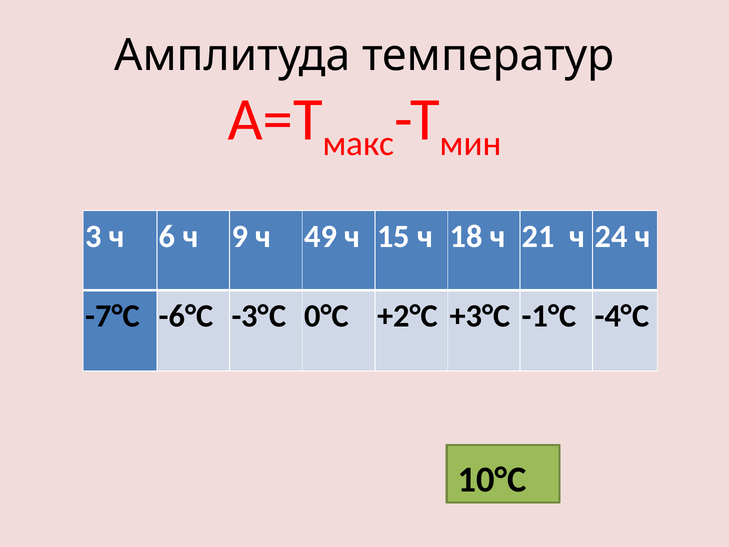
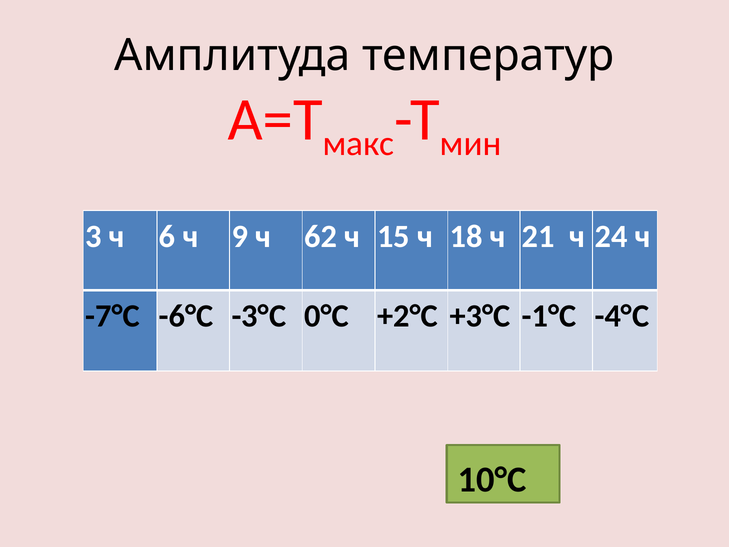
49: 49 -> 62 (321, 236)
